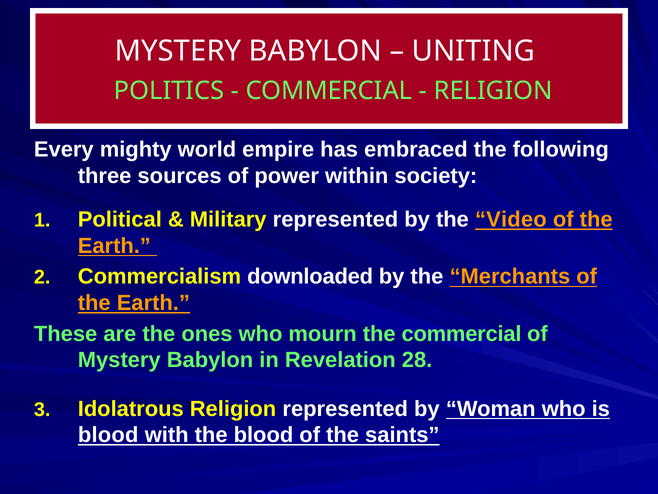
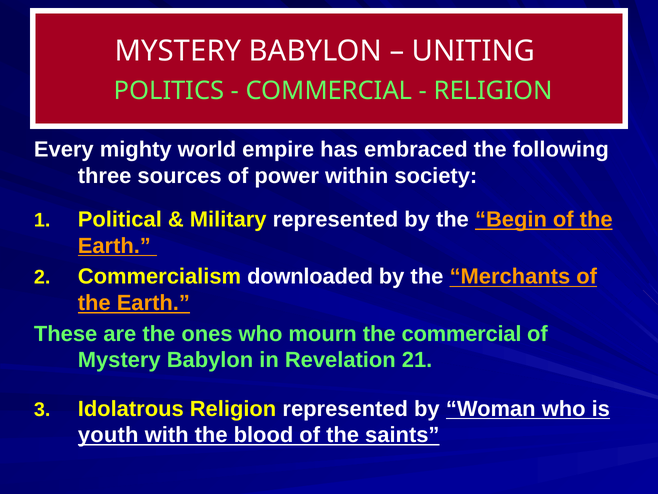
Video: Video -> Begin (511, 219)
28: 28 -> 21 (417, 360)
blood: blood -> youth (108, 435)
